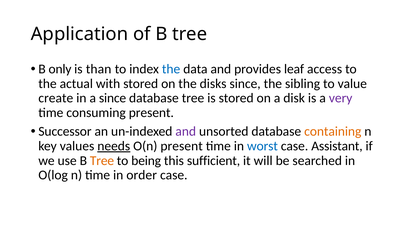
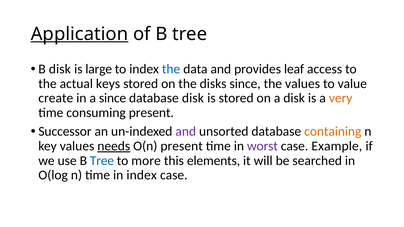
Application underline: none -> present (80, 34)
B only: only -> disk (60, 69)
than: than -> large (99, 69)
with: with -> keys (108, 84)
the sibling: sibling -> values (303, 84)
database tree: tree -> disk (193, 98)
very colour: purple -> orange (341, 98)
worst colour: blue -> purple (262, 146)
Assistant: Assistant -> Example (337, 146)
Tree colour: orange -> blue (102, 161)
being: being -> more (146, 161)
sufficient: sufficient -> elements (214, 161)
in order: order -> index (142, 175)
